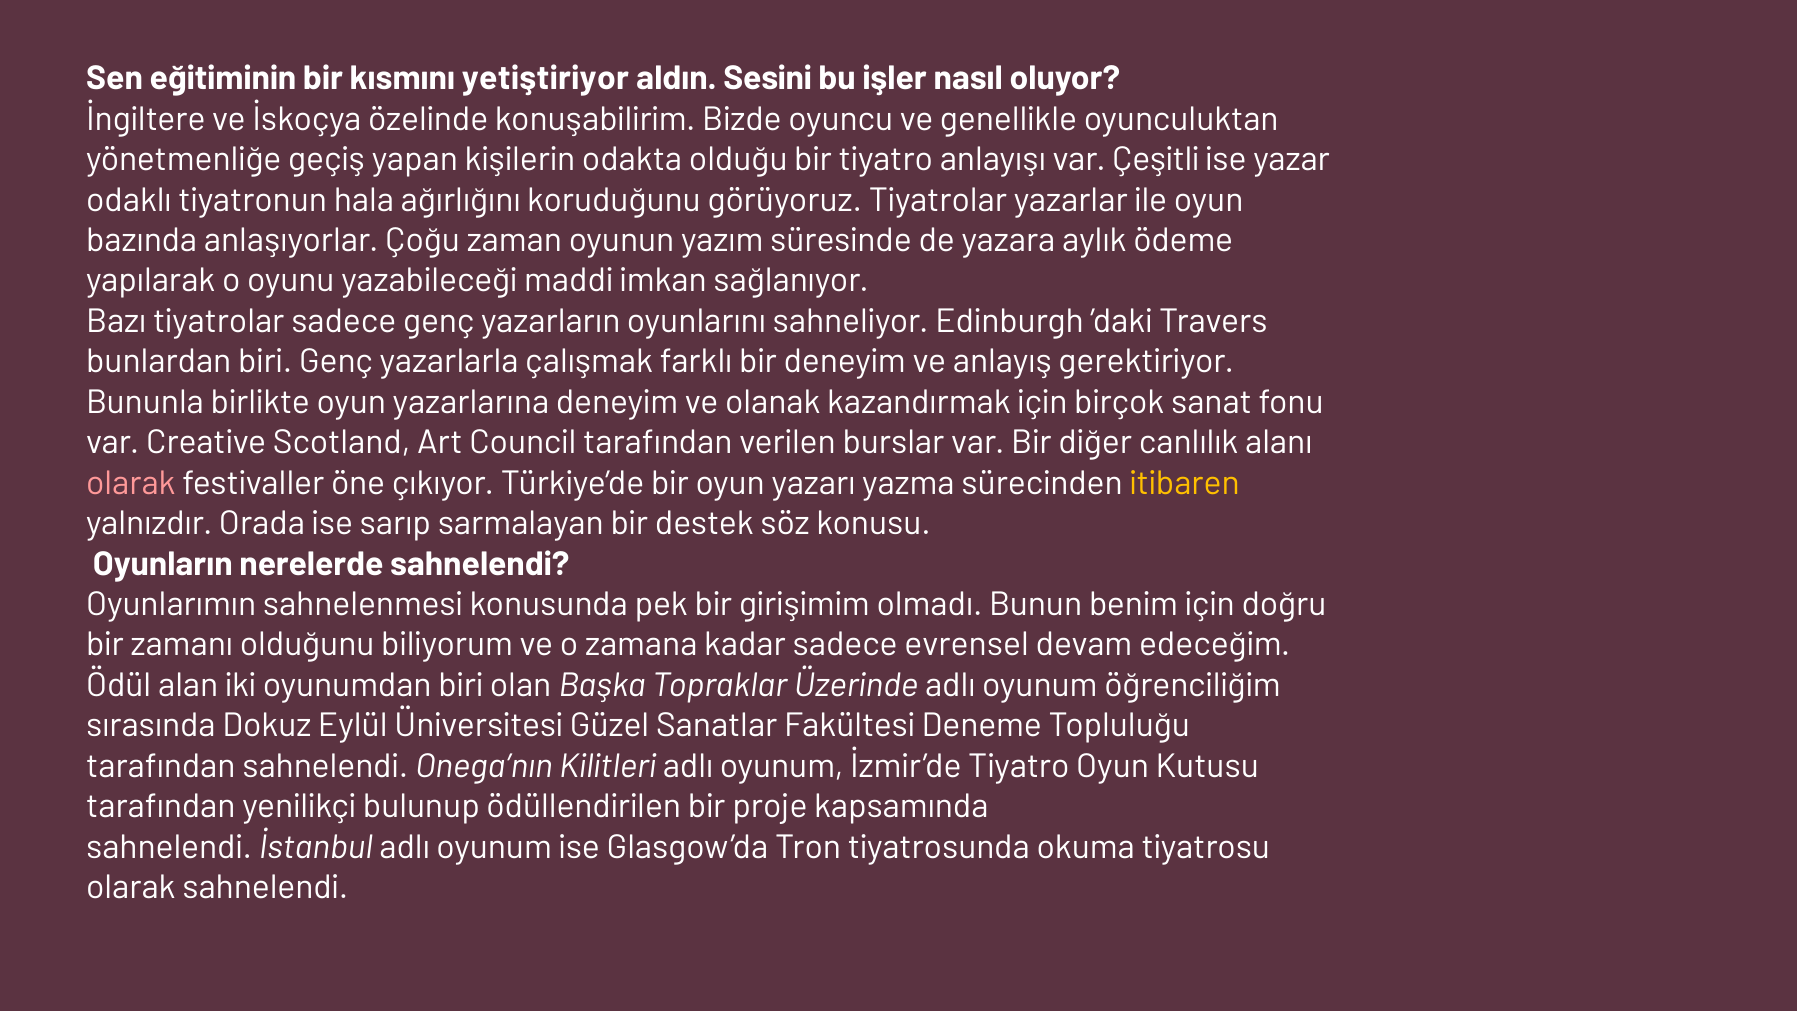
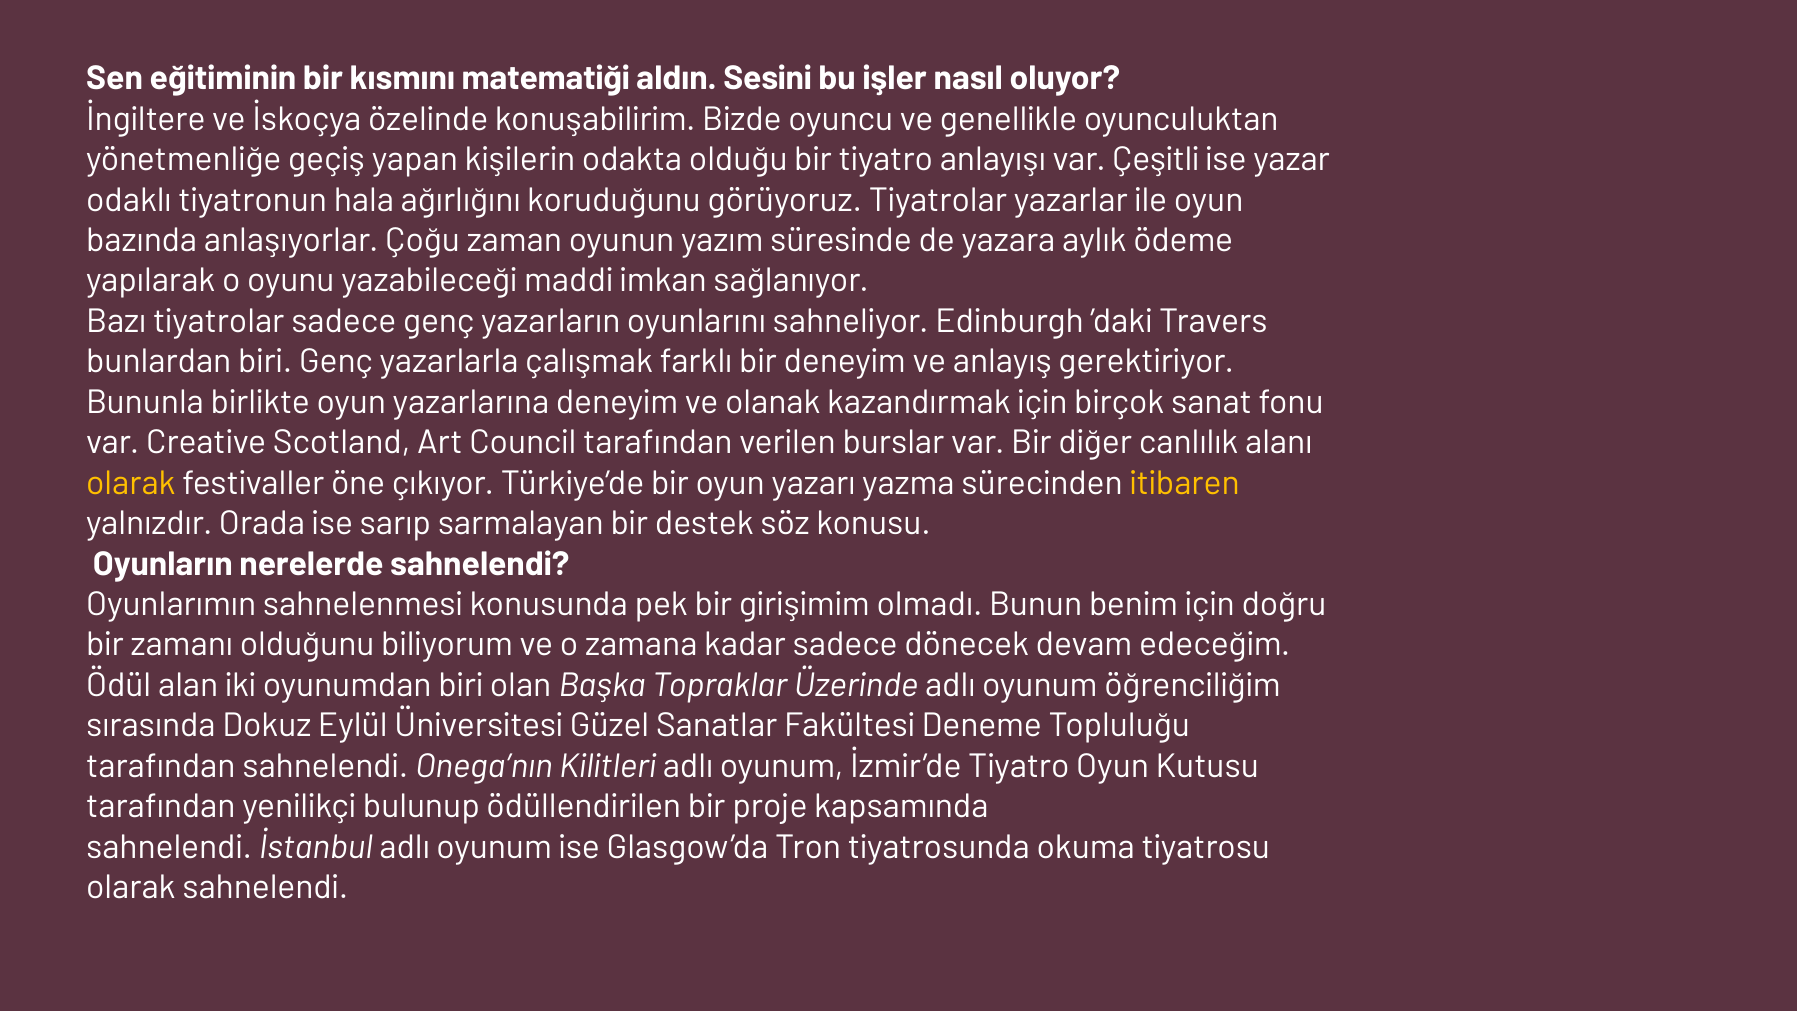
yetiştiriyor: yetiştiriyor -> matematiği (546, 79)
olarak colour: pink -> yellow (131, 483)
evrensel: evrensel -> dönecek (967, 645)
